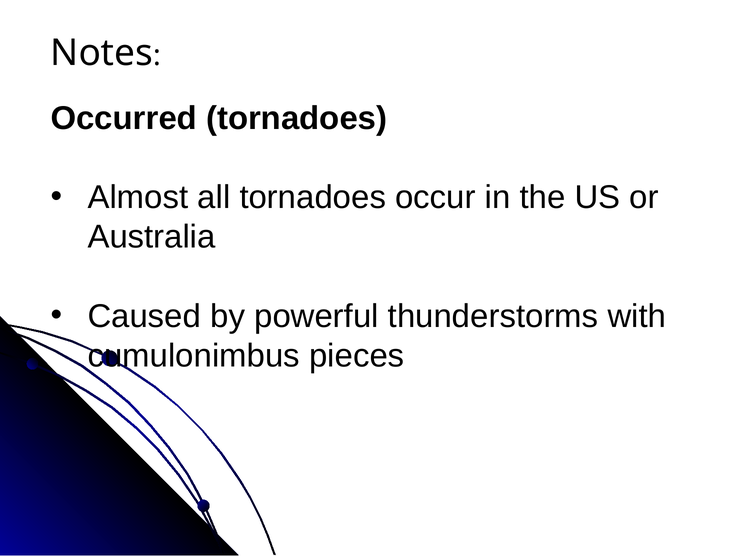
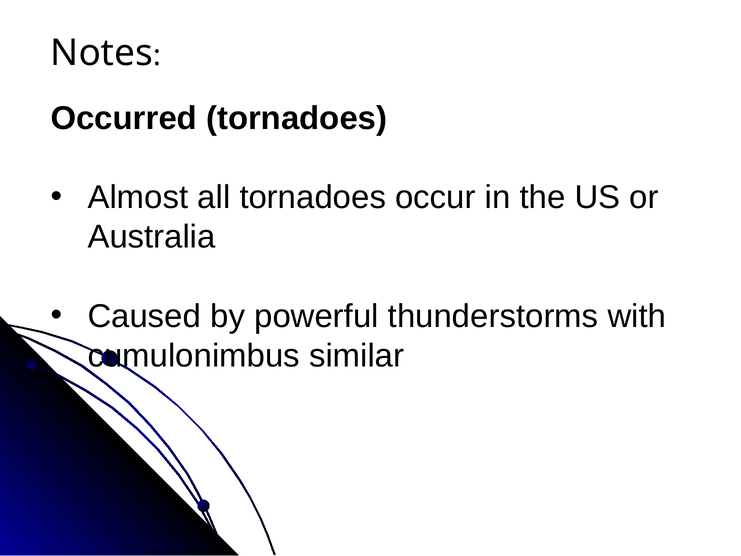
pieces: pieces -> similar (357, 356)
